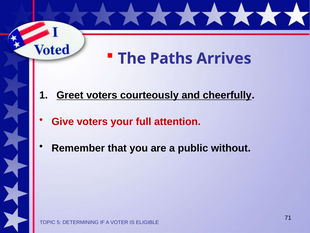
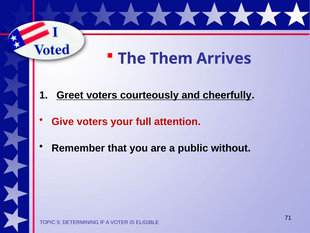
Paths: Paths -> Them (171, 58)
